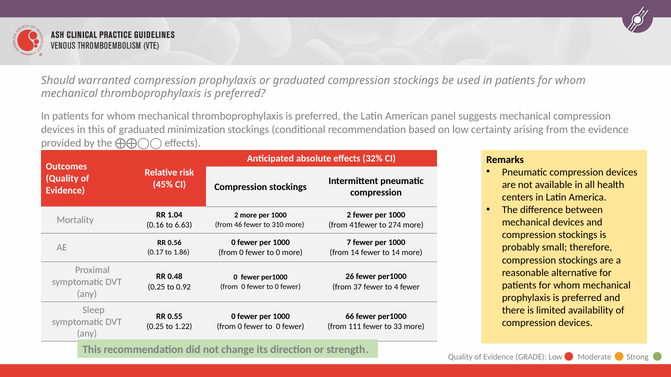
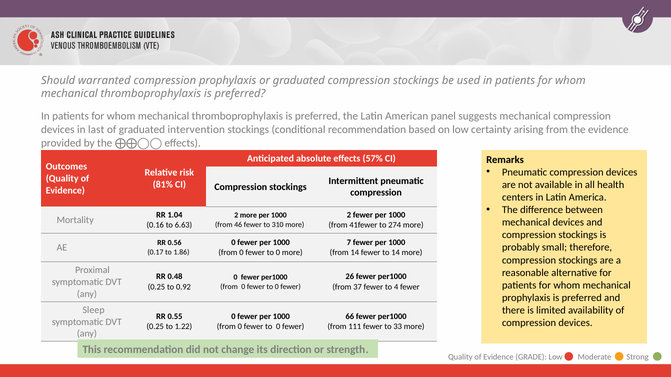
in this: this -> last (96, 130)
minimization: minimization -> intervention (196, 130)
32%: 32% -> 57% (373, 159)
45%: 45% -> 81% (163, 185)
